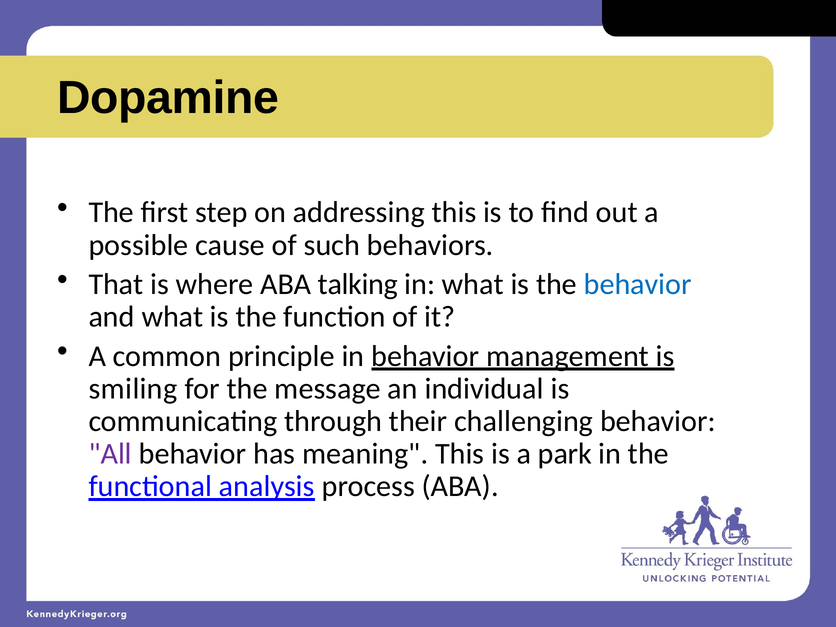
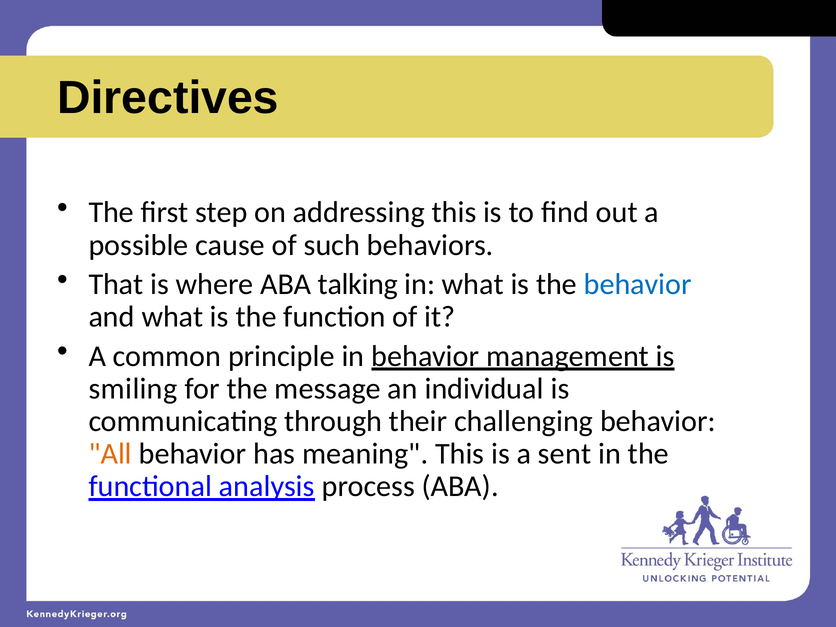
Dopamine: Dopamine -> Directives (168, 98)
All colour: purple -> orange (110, 454)
park: park -> sent (565, 454)
